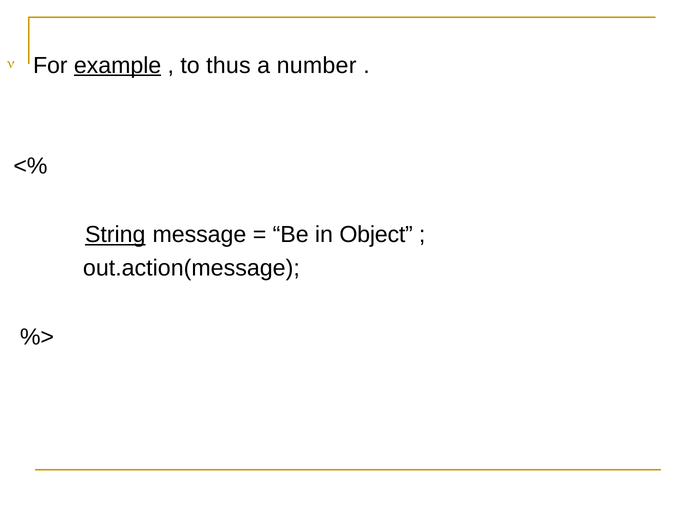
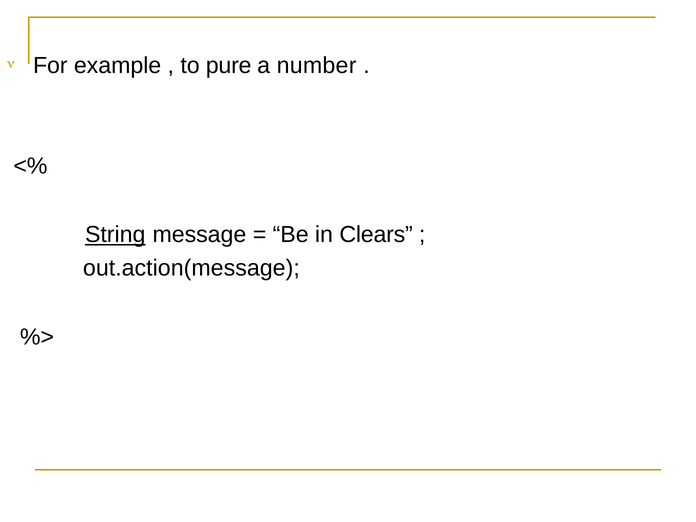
example underline: present -> none (118, 65)
thus: thus -> pure (229, 65)
Object: Object -> Clears (376, 235)
